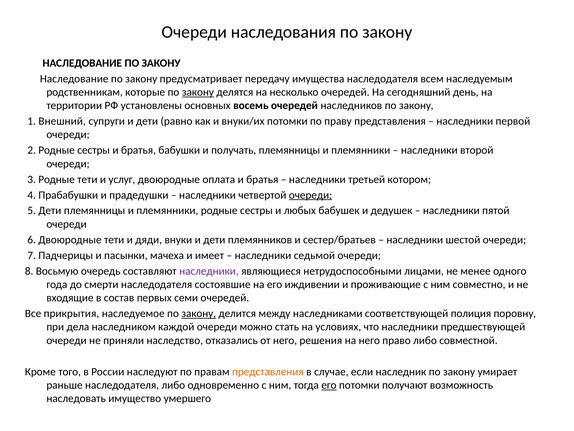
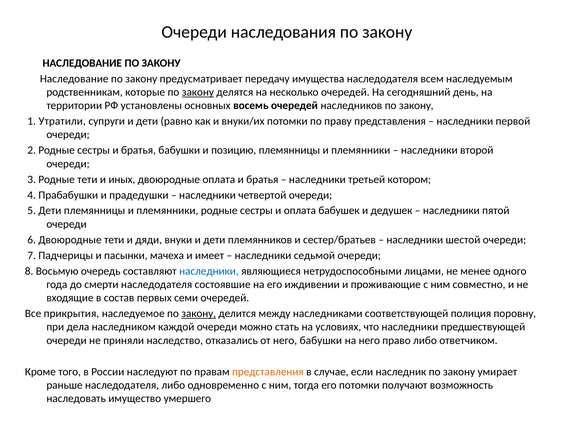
Внешний: Внешний -> Утратили (62, 121)
получать: получать -> позицию (234, 150)
услуг: услуг -> иных (122, 179)
очереди underline: present -> none (311, 195)
и любых: любых -> оплата (300, 210)
наследники colour: purple -> blue (209, 271)
него решения: решения -> бабушки (321, 340)
совместной: совместной -> ответчиком (468, 340)
его underline: present -> none (329, 385)
